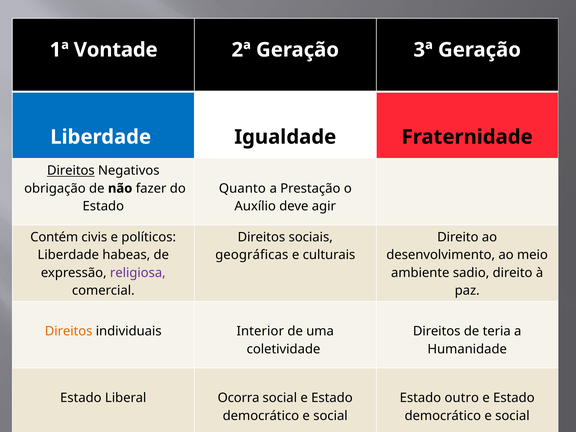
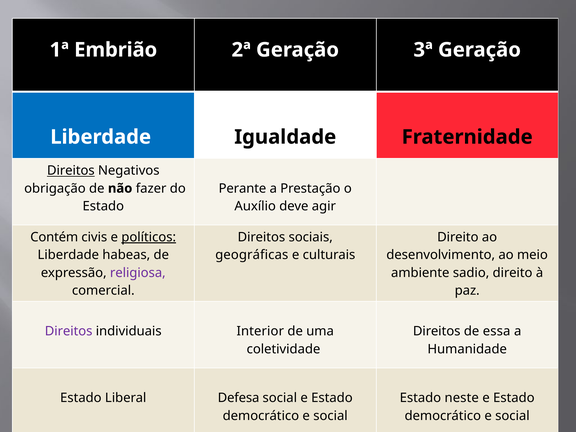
Vontade: Vontade -> Embrião (116, 50)
Quanto: Quanto -> Perante (242, 188)
políticos underline: none -> present (149, 237)
Direitos colour: orange -> purple (69, 331)
teria: teria -> essa (497, 331)
Ocorra: Ocorra -> Defesa (239, 398)
outro: outro -> neste (462, 398)
